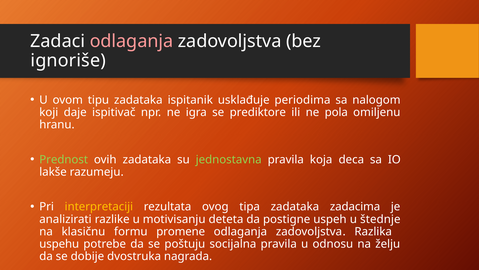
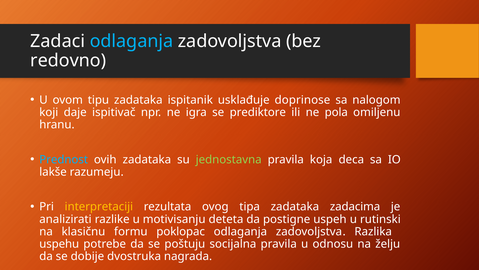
odlaganja colour: pink -> light blue (131, 41)
ignoriše: ignoriše -> redovno (68, 60)
periodima: periodima -> doprinose (302, 100)
Prednost colour: light green -> light blue (64, 159)
štednje: štednje -> rutinski (380, 219)
promene: promene -> poklopac (181, 231)
